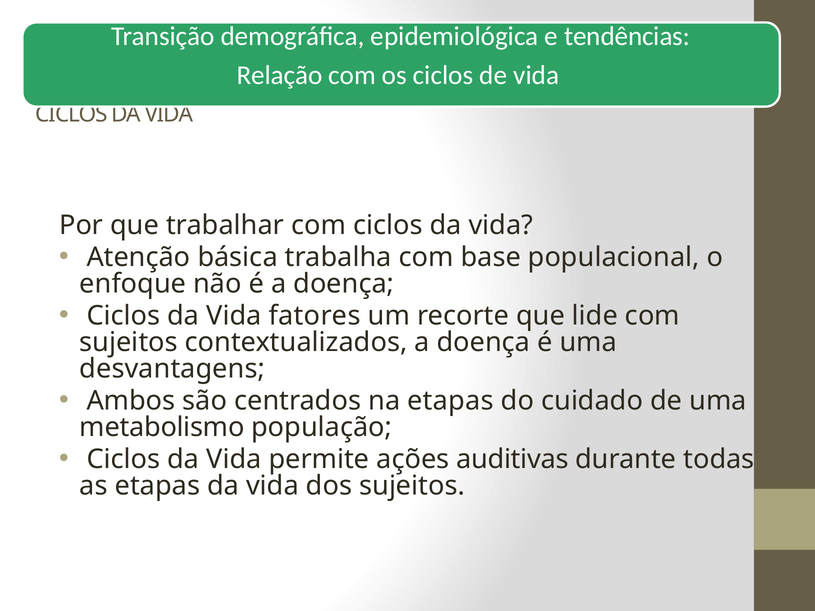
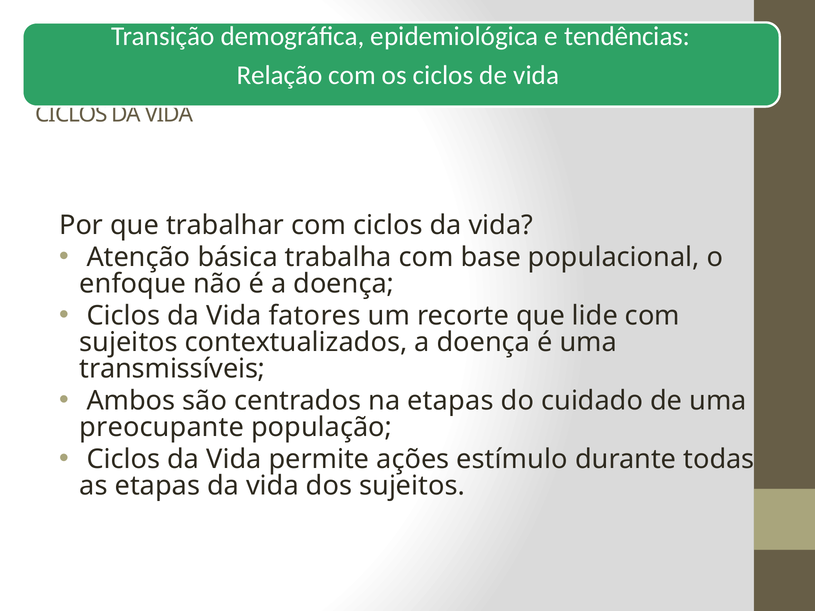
desvantagens: desvantagens -> transmissíveis (172, 369)
metabolismo: metabolismo -> preocupante (162, 427)
auditivas: auditivas -> estímulo (512, 459)
